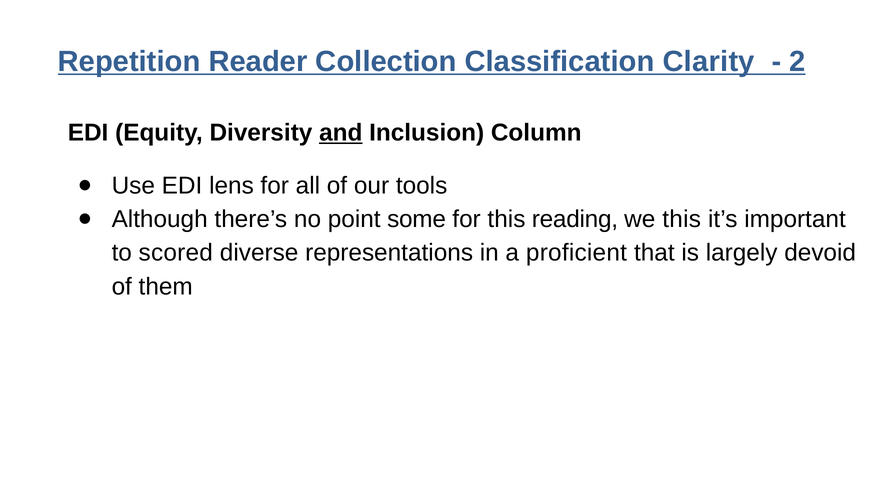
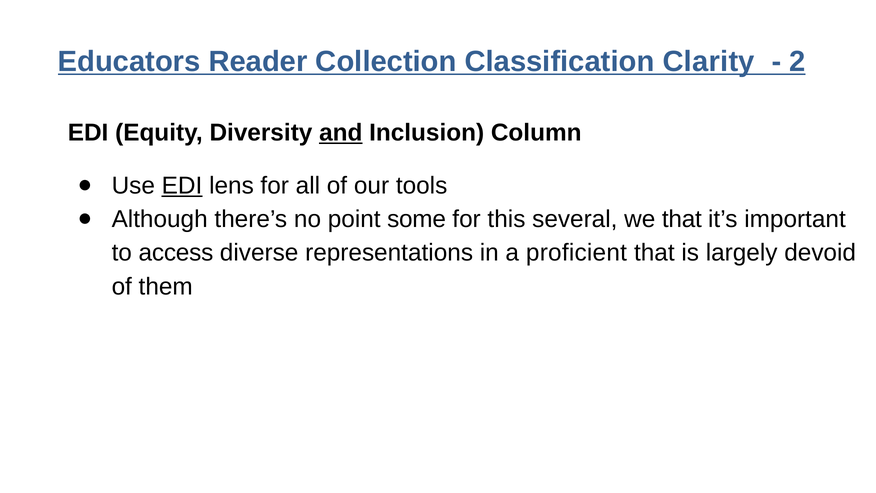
Repetition: Repetition -> Educators (129, 61)
EDI underline: none -> present (182, 186)
reading: reading -> several (575, 219)
we this: this -> that (682, 219)
scored: scored -> access (176, 253)
